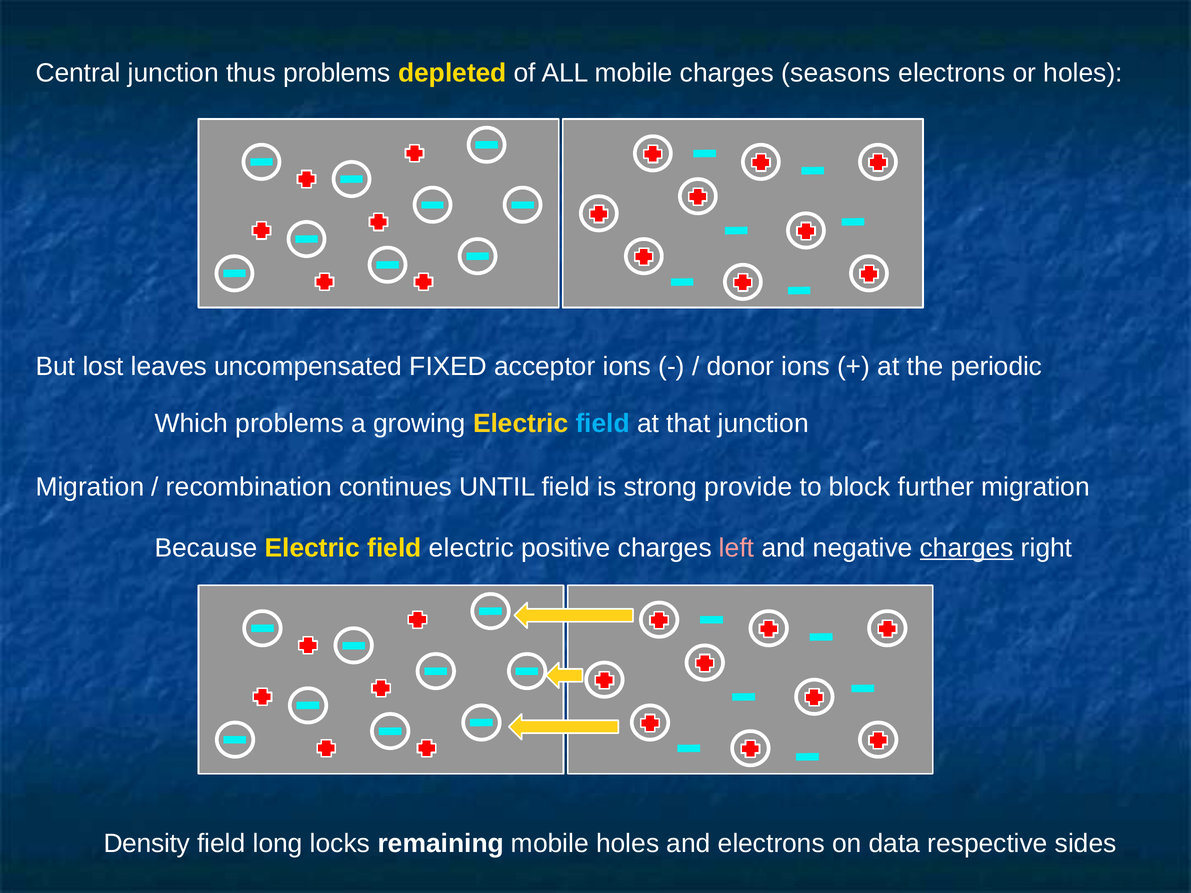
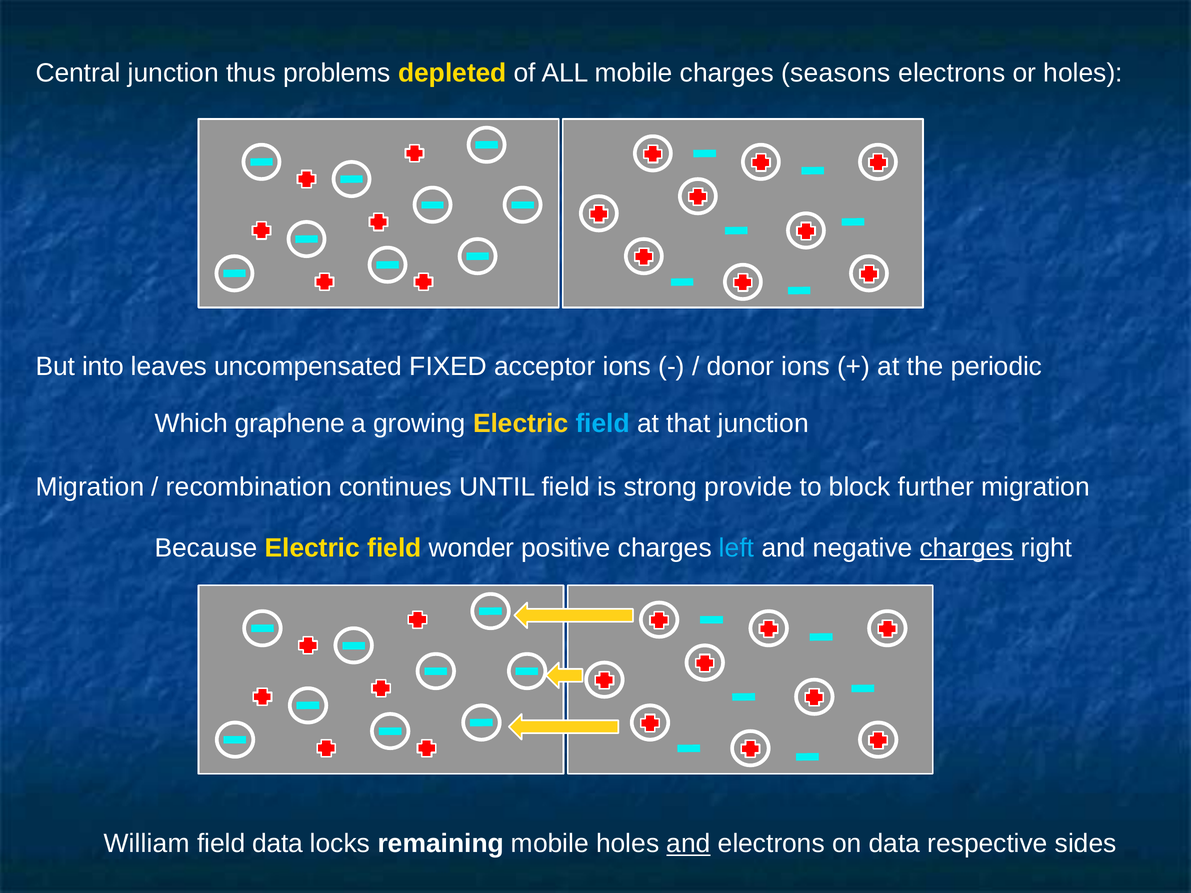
lost: lost -> into (103, 367)
Which problems: problems -> graphene (290, 424)
field electric: electric -> wonder (472, 548)
left colour: pink -> light blue (737, 548)
Density: Density -> William (147, 844)
field long: long -> data (278, 844)
and underline: none -> present (689, 844)
